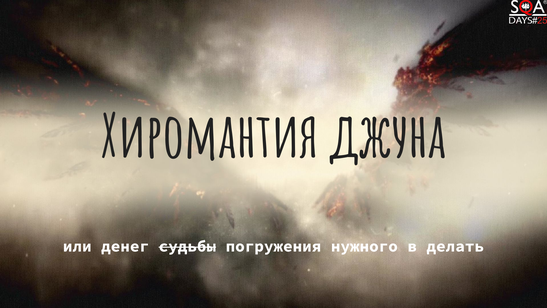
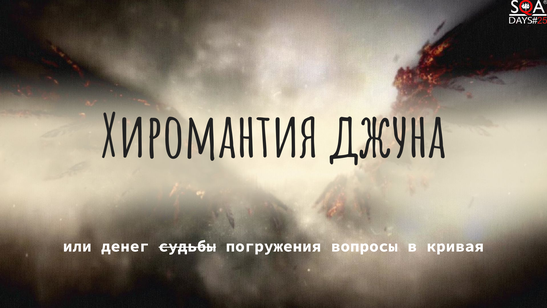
нужного: нужного -> вопросы (364, 246)
делать: делать -> кривая (455, 246)
